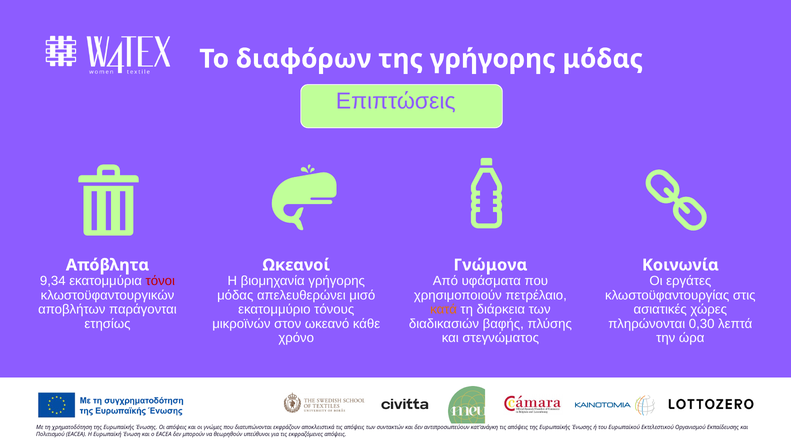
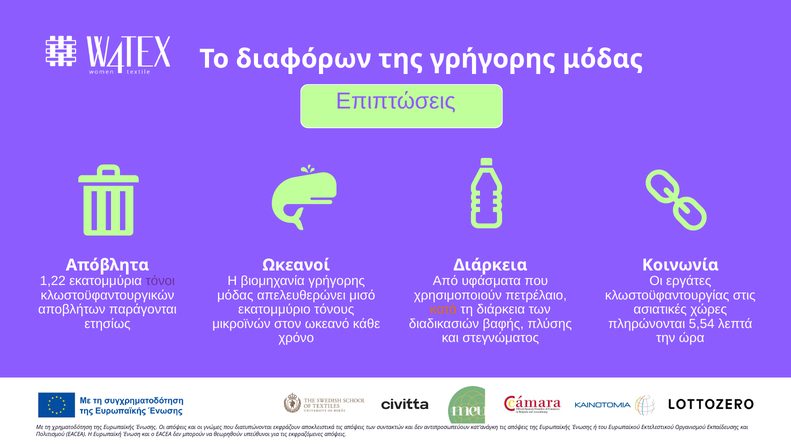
Γνώμονα: Γνώμονα -> Διάρκεια (490, 265)
9,34: 9,34 -> 1,22 (53, 281)
τόνοι colour: red -> purple (160, 281)
0,30: 0,30 -> 5,54 (702, 324)
